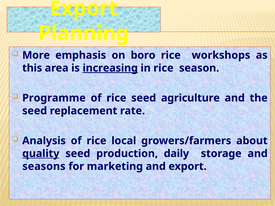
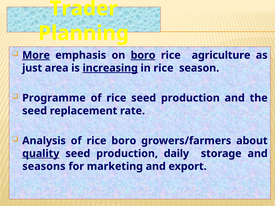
Export: Export -> Trader (84, 9)
More underline: none -> present (36, 55)
boro underline: none -> present (143, 55)
workshops: workshops -> agriculture (221, 55)
this: this -> just (32, 68)
rice seed agriculture: agriculture -> production (190, 98)
rice local: local -> boro (124, 141)
